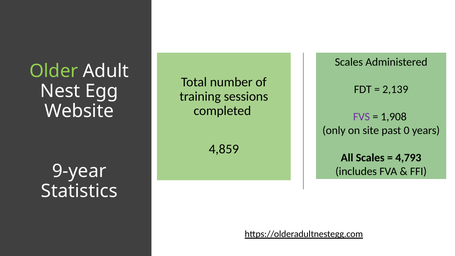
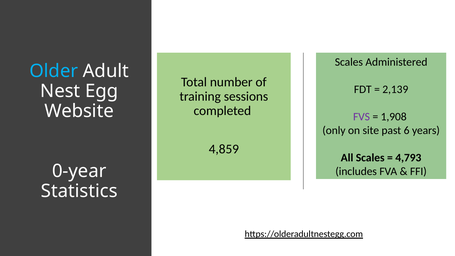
Older colour: light green -> light blue (54, 71)
0: 0 -> 6 (407, 130)
9-year: 9-year -> 0-year (79, 171)
